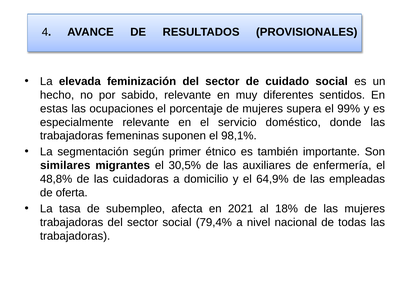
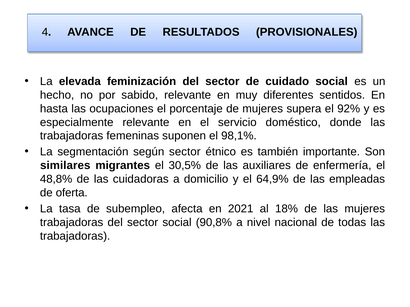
estas: estas -> hasta (54, 109)
99%: 99% -> 92% (349, 109)
según primer: primer -> sector (185, 152)
79,4%: 79,4% -> 90,8% (214, 223)
